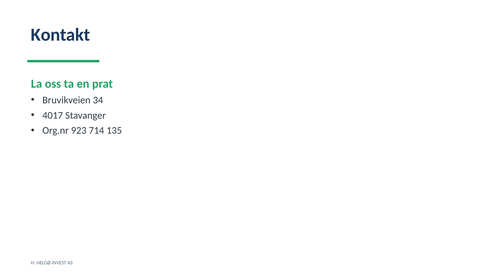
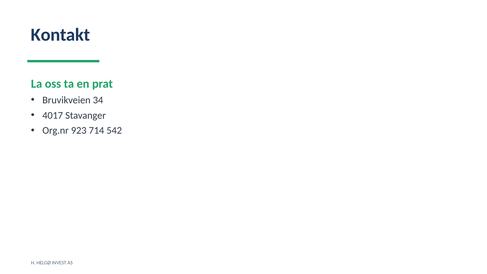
135: 135 -> 542 (114, 131)
